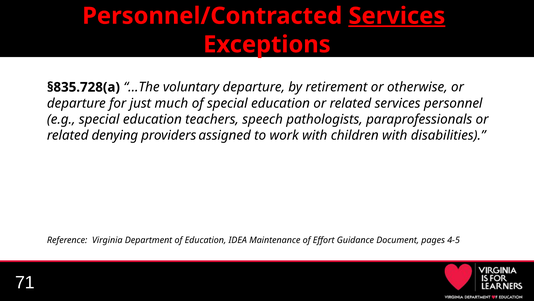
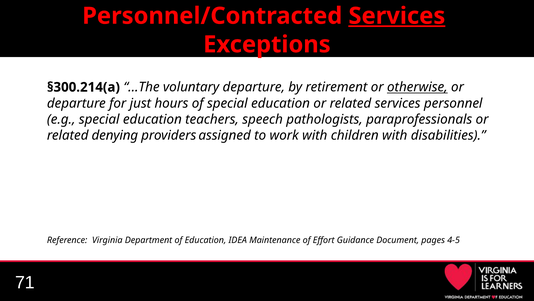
§835.728(a: §835.728(a -> §300.214(a (83, 87)
otherwise underline: none -> present (417, 87)
much: much -> hours (171, 103)
